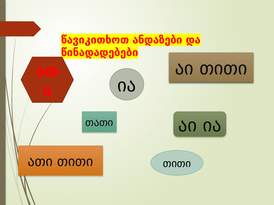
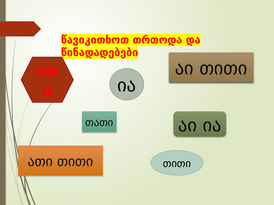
ანდაზები: ანდაზები -> თრთოდა (157, 40)
